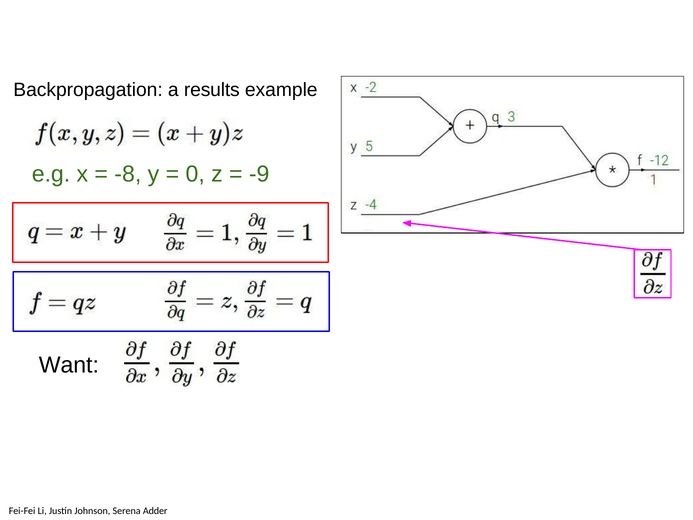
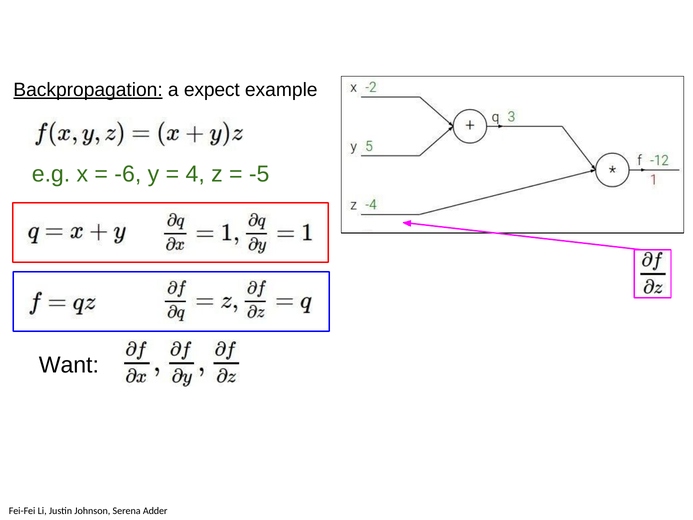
Backpropagation underline: none -> present (88, 90)
results: results -> expect (212, 90)
-8: -8 -> -6 (128, 174)
0: 0 -> 4 (195, 174)
-9: -9 -> -5 (259, 174)
